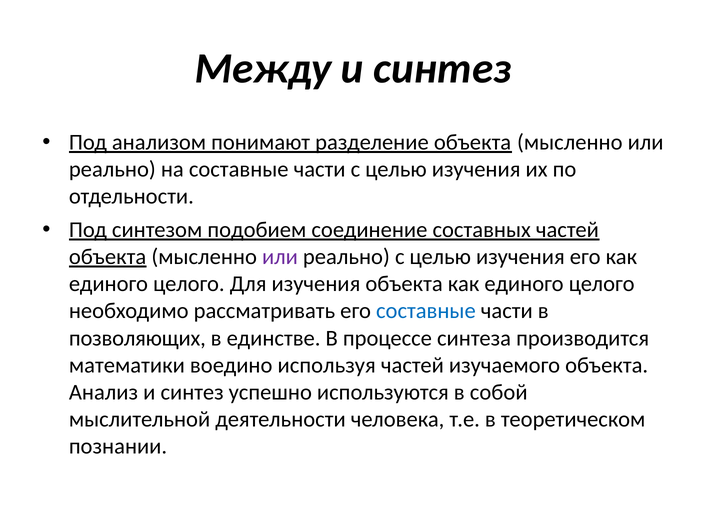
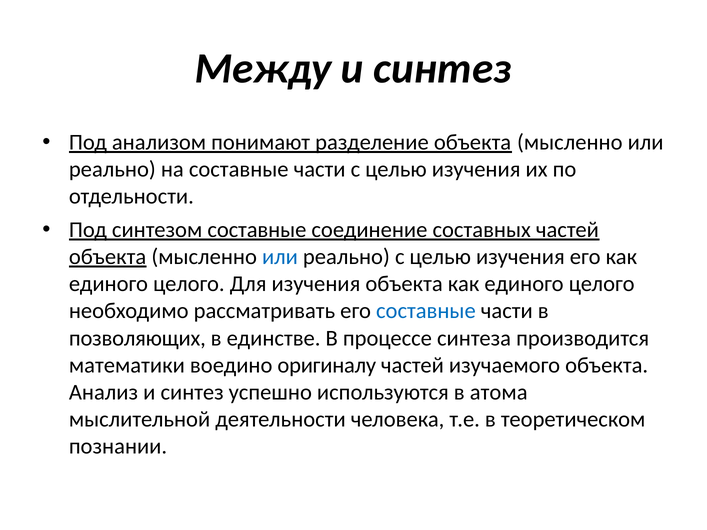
синтезом подобием: подобием -> составные (257, 230)
или colour: purple -> blue (280, 257)
используя: используя -> оригиналу (327, 365)
собой: собой -> атома (499, 392)
